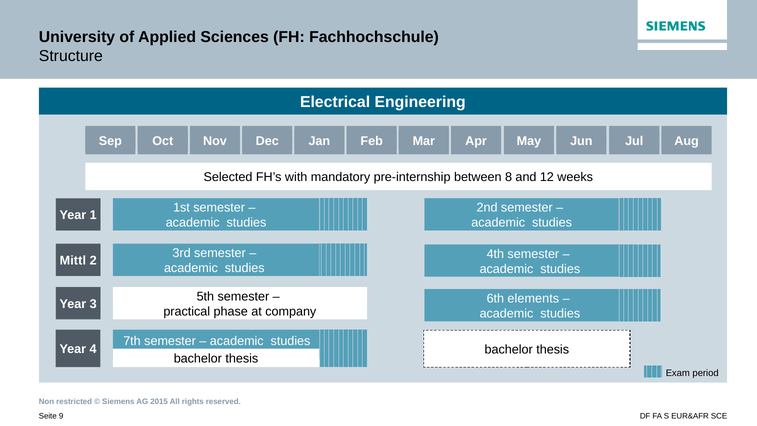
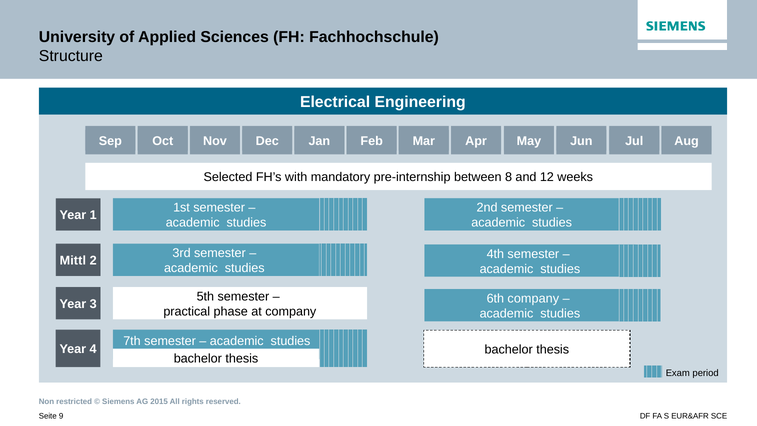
6th elements: elements -> company (533, 298)
